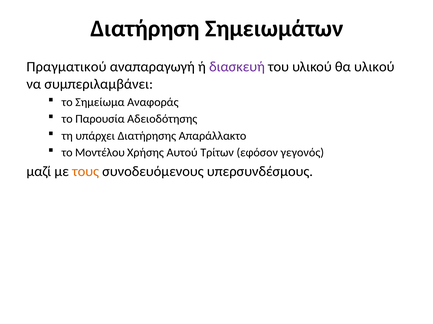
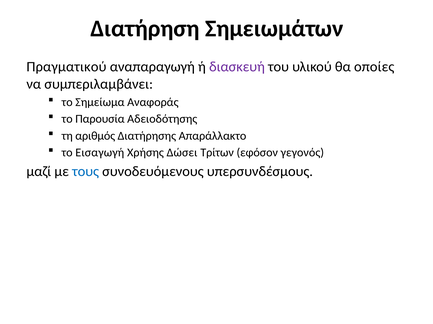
θα υλικού: υλικού -> οποίες (374, 67)
υπάρχει: υπάρχει -> αριθμός (95, 136)
Μοντέλου: Μοντέλου -> Εισαγωγή (100, 153)
Αυτού: Αυτού -> Δώσει (182, 153)
τους colour: orange -> blue (86, 172)
